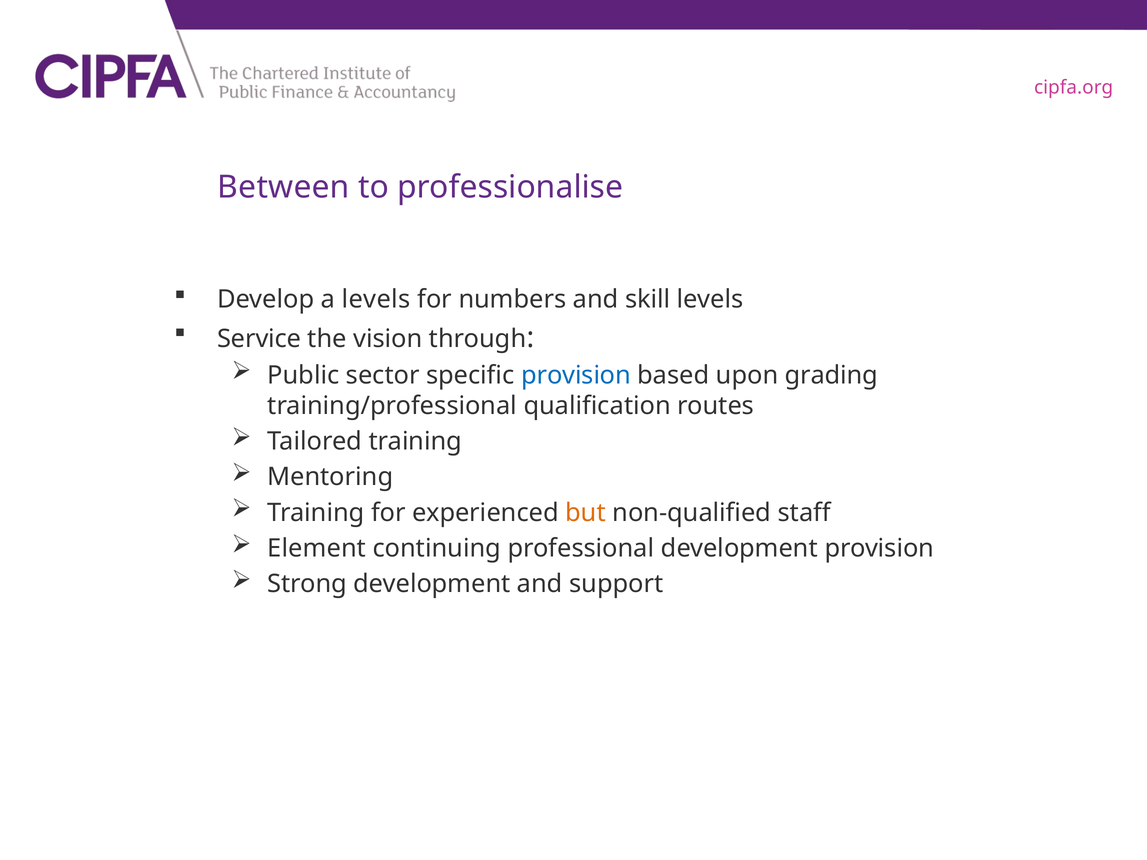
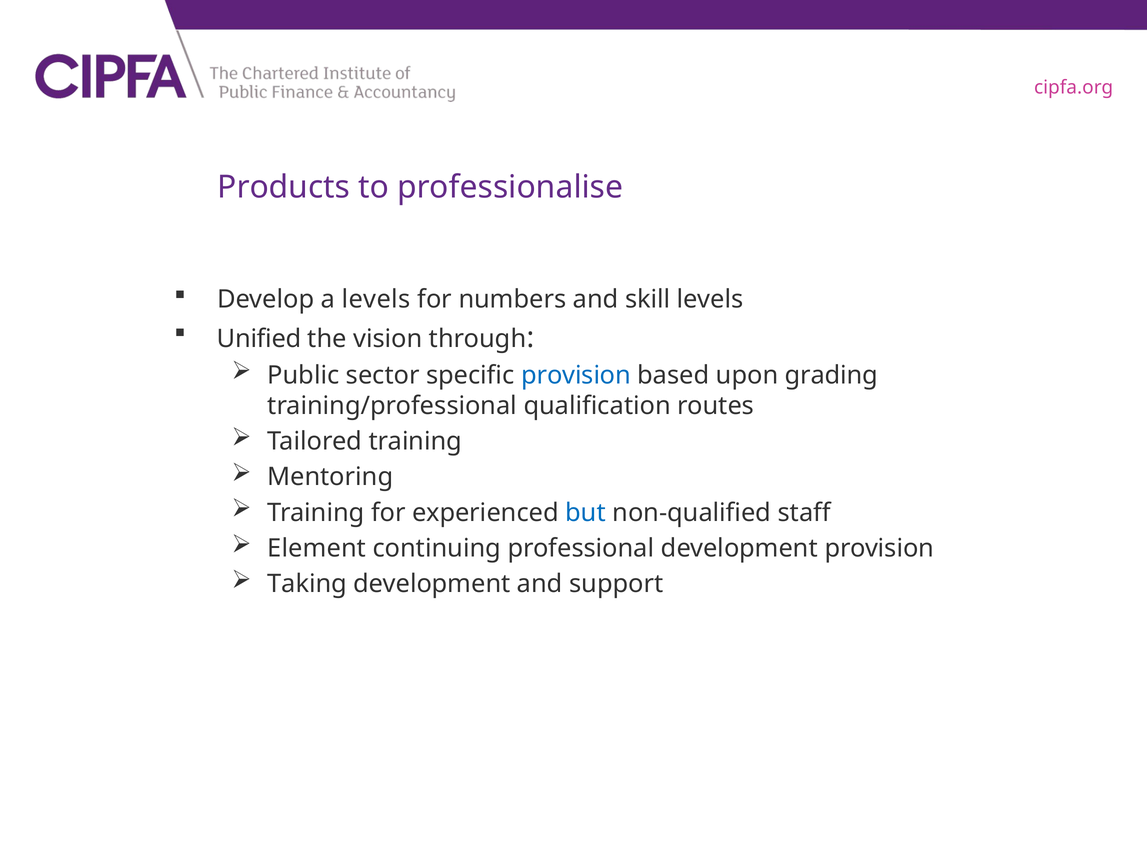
Between: Between -> Products (284, 187)
Service: Service -> Unified (259, 339)
but colour: orange -> blue (585, 513)
Strong: Strong -> Taking (307, 584)
